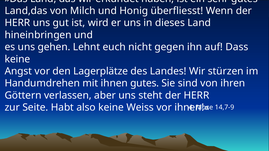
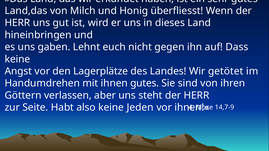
gehen: gehen -> gaben (54, 47)
stürzen: stürzen -> getötet (226, 71)
Weiss: Weiss -> Jeden (140, 108)
